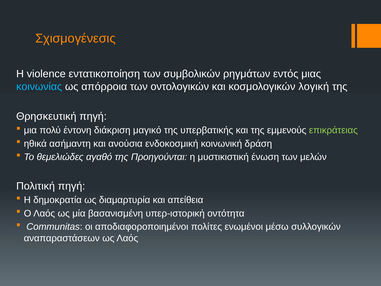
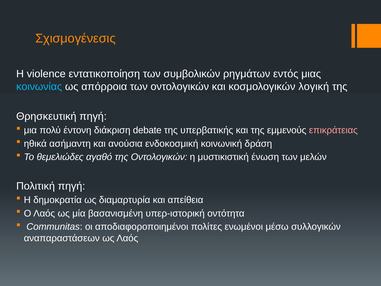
μαγικό: μαγικό -> debate (147, 130)
επικράτειας colour: light green -> pink (333, 130)
της Προηγούνται: Προηγούνται -> Οντολογικών (159, 157)
